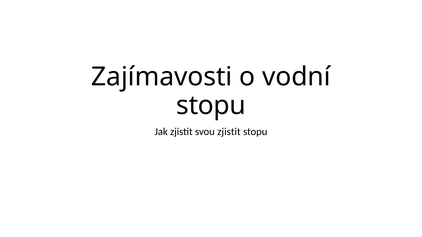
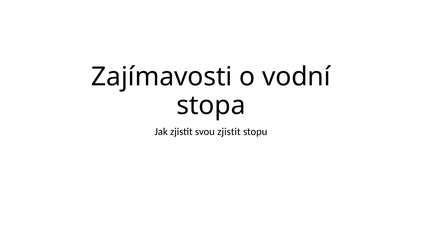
stopu: stopu -> stopa (211, 105)
